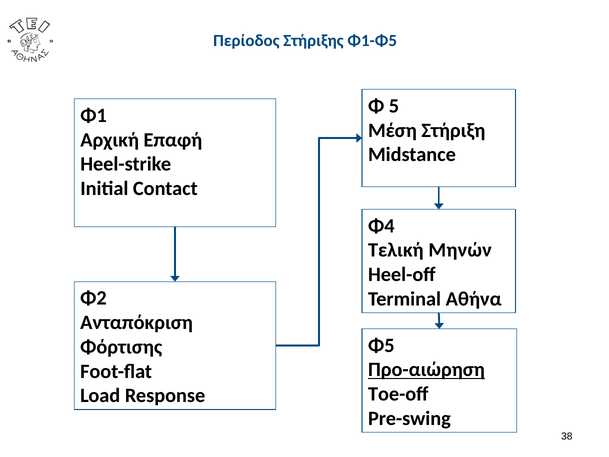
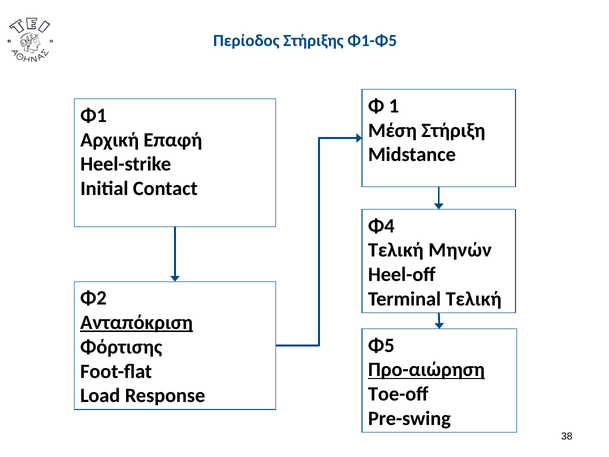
5: 5 -> 1 (394, 106)
Terminal Αθήνα: Αθήνα -> Τελική (474, 299)
Ανταπόκριση underline: none -> present (137, 322)
